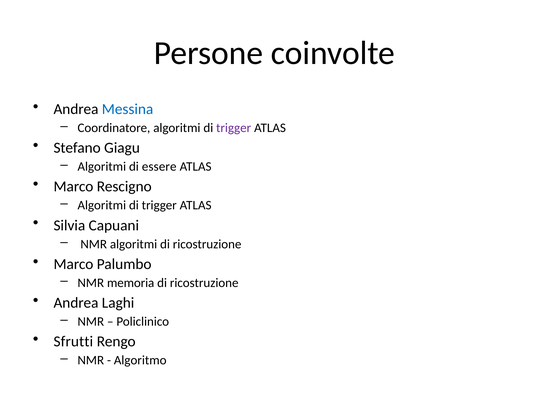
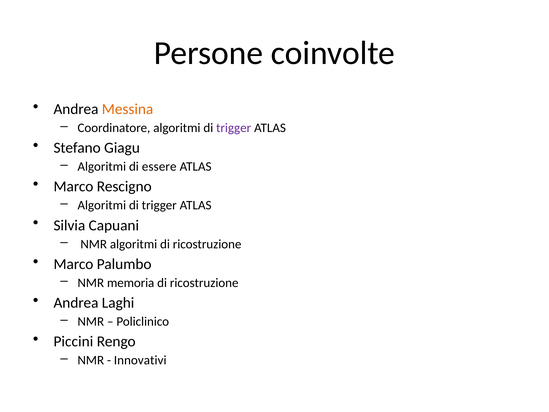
Messina colour: blue -> orange (128, 109)
Sfrutti: Sfrutti -> Piccini (73, 341)
Algoritmo: Algoritmo -> Innovativi (140, 360)
